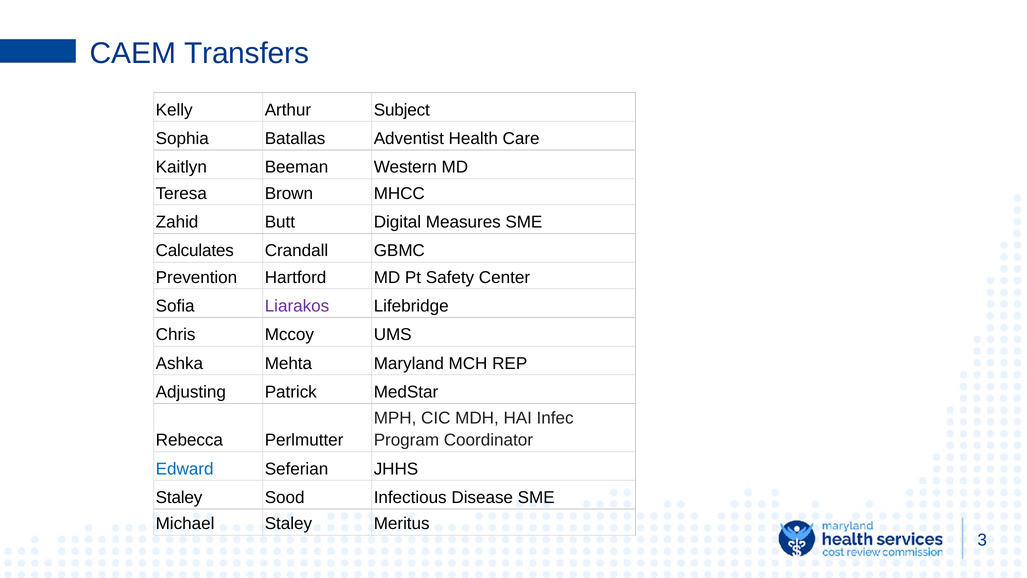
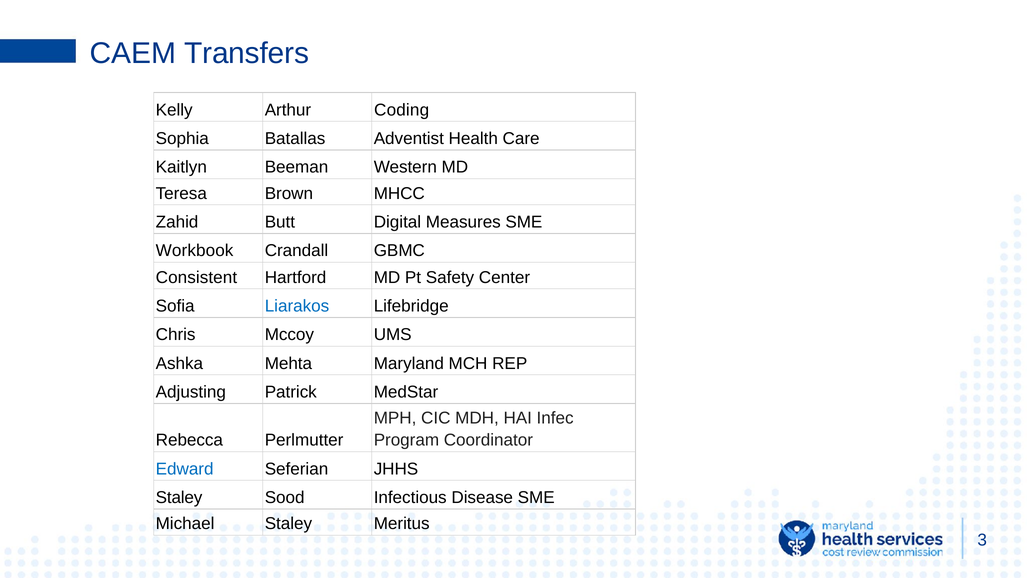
Subject: Subject -> Coding (402, 110)
Calculates: Calculates -> Workbook (195, 251)
Prevention: Prevention -> Consistent (196, 277)
Liarakos colour: purple -> blue (297, 306)
